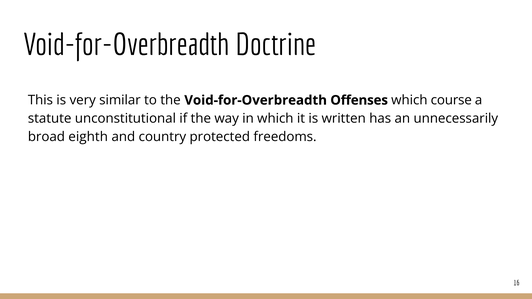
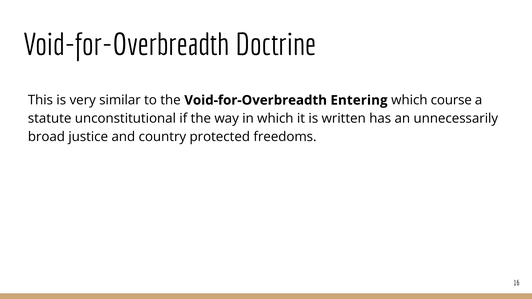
Offenses: Offenses -> Entering (359, 100)
eighth: eighth -> justice (88, 137)
